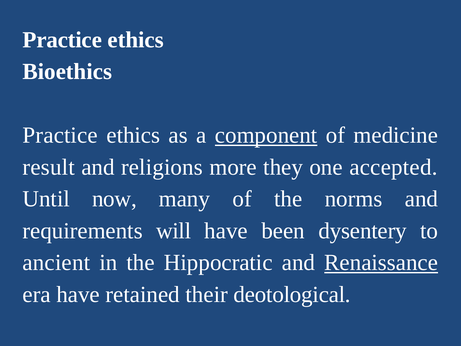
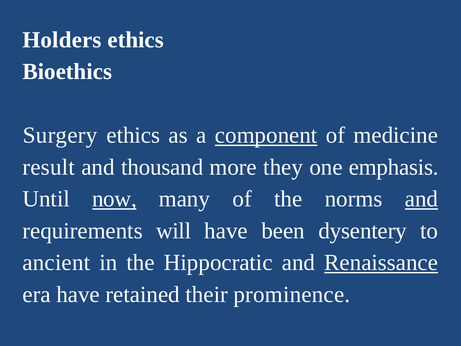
Practice: Practice -> Holders (62, 40)
Practice: Practice -> Surgery (60, 135)
religions: religions -> thousand (162, 167)
accepted: accepted -> emphasis (394, 167)
now underline: none -> present (114, 199)
and underline: none -> present (422, 199)
deotological: deotological -> prominence (292, 294)
